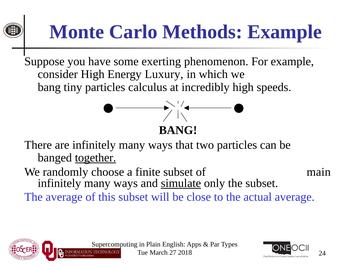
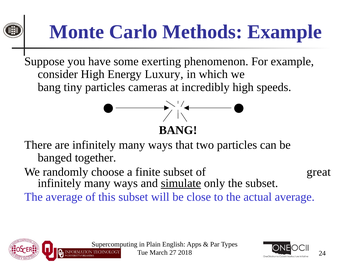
calculus: calculus -> cameras (148, 87)
together underline: present -> none (96, 158)
main: main -> great (319, 172)
